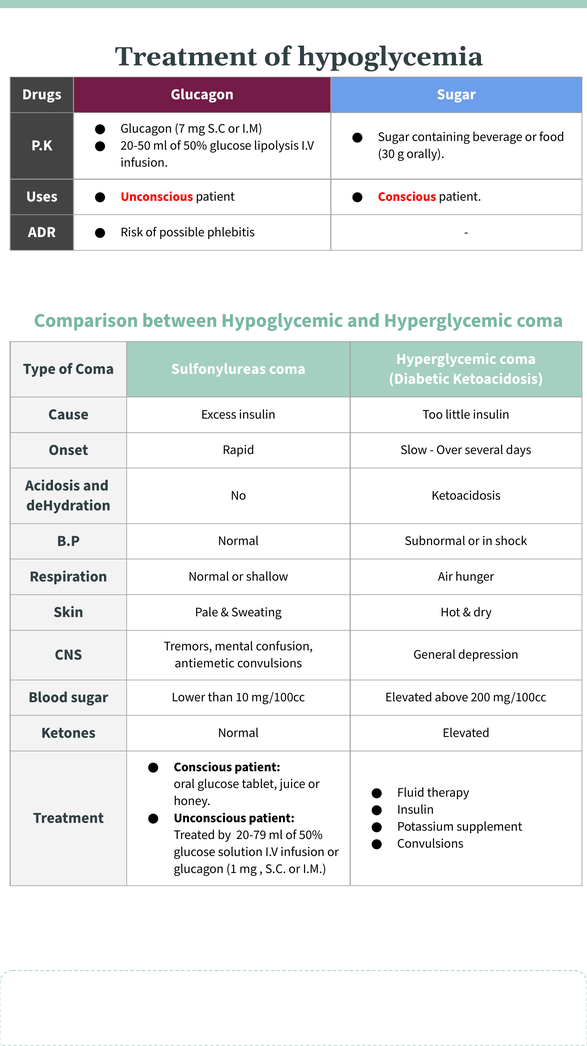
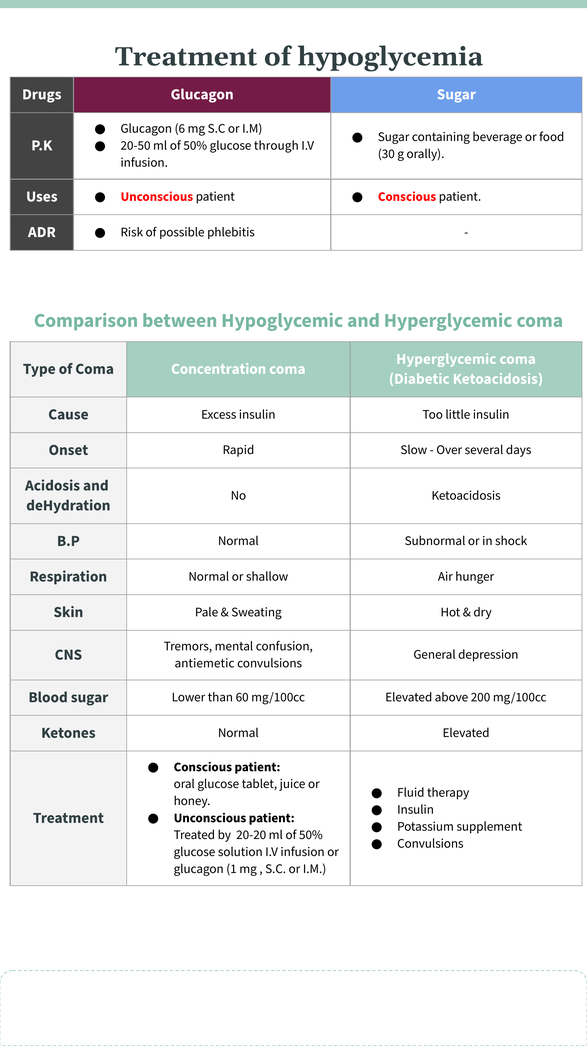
7: 7 -> 6 (180, 128)
lipolysis: lipolysis -> through (276, 145)
Sulfonylureas: Sulfonylureas -> Concentration (219, 369)
10: 10 -> 60 (242, 697)
20-79: 20-79 -> 20-20 (251, 835)
